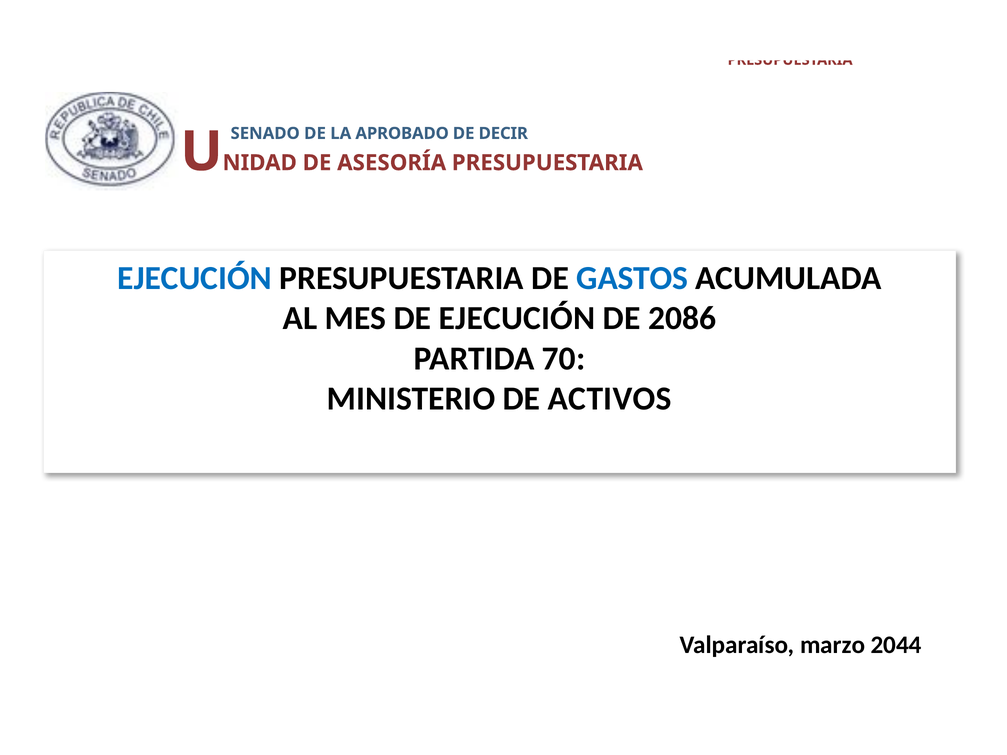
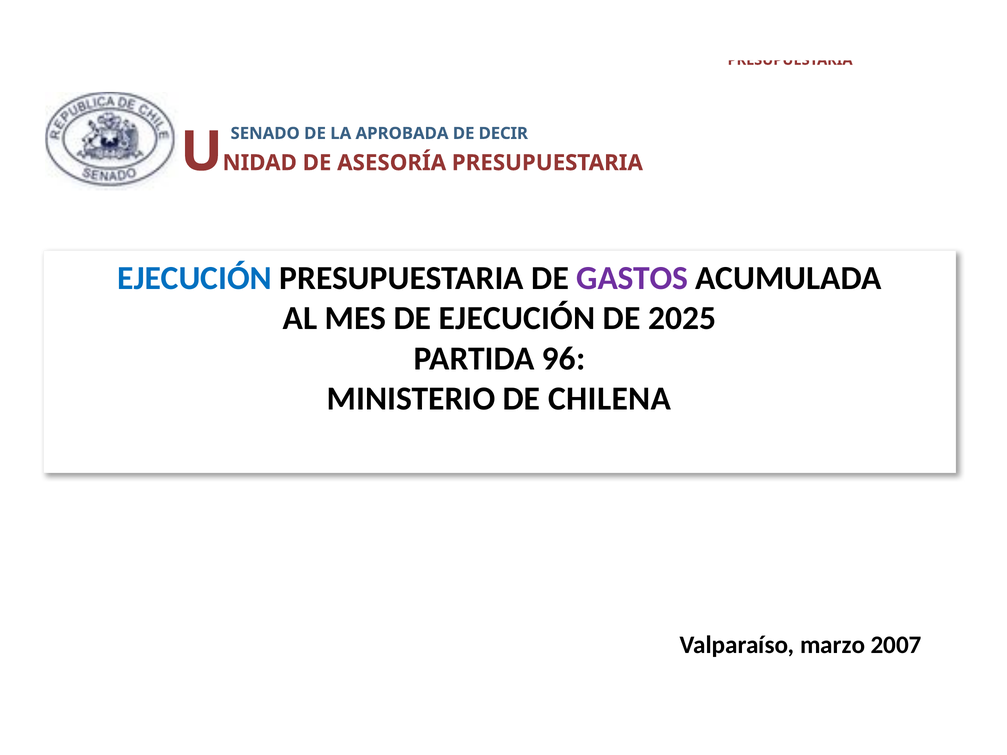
APROBADO: APROBADO -> APROBADA (402, 133)
GASTOS colour: blue -> purple (632, 278)
2086: 2086 -> 2025 (682, 318)
70: 70 -> 96 (564, 359)
ACTIVOS: ACTIVOS -> CHILENA (610, 399)
2044: 2044 -> 2007 (896, 645)
